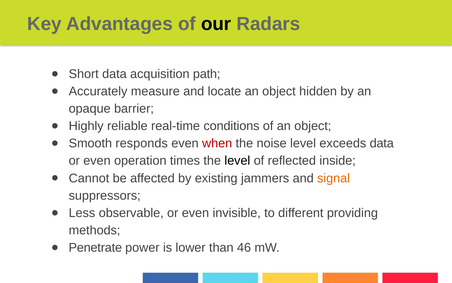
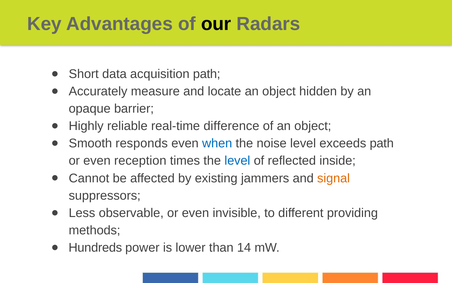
conditions: conditions -> difference (231, 126)
when colour: red -> blue (217, 143)
exceeds data: data -> path (382, 143)
operation: operation -> reception (140, 161)
level colour: black -> blue (237, 161)
Penetrate: Penetrate -> Hundreds (95, 247)
46: 46 -> 14 (244, 247)
